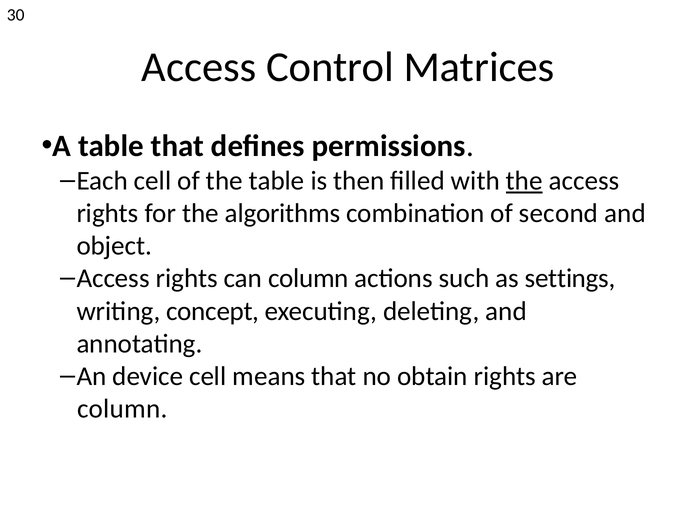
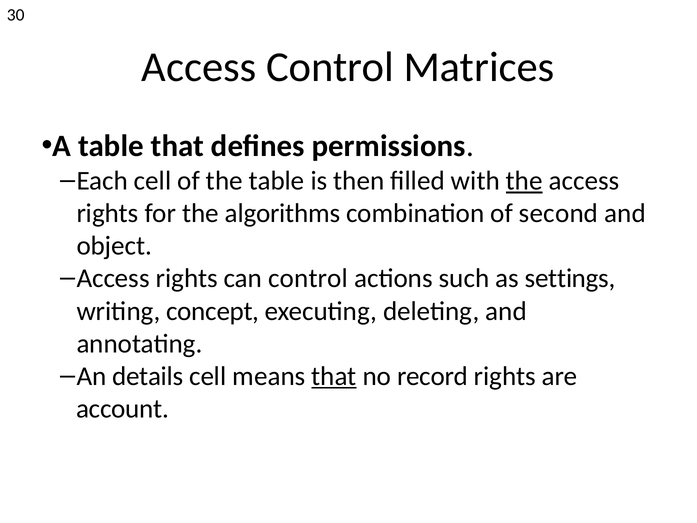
can column: column -> control (308, 278)
device: device -> details (148, 376)
that underline: none -> present (334, 376)
obtain: obtain -> record (433, 376)
column: column -> account (123, 409)
